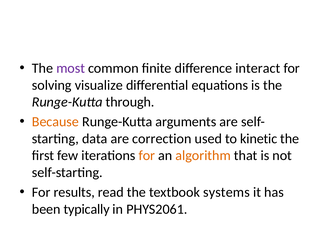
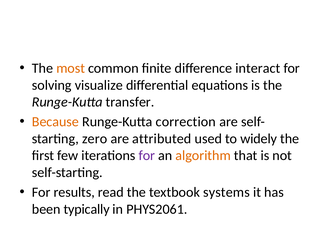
most colour: purple -> orange (71, 68)
through: through -> transfer (130, 102)
arguments: arguments -> correction (186, 122)
data: data -> zero (95, 139)
correction: correction -> attributed (162, 139)
kinetic: kinetic -> widely (259, 139)
for colour: orange -> purple (147, 156)
